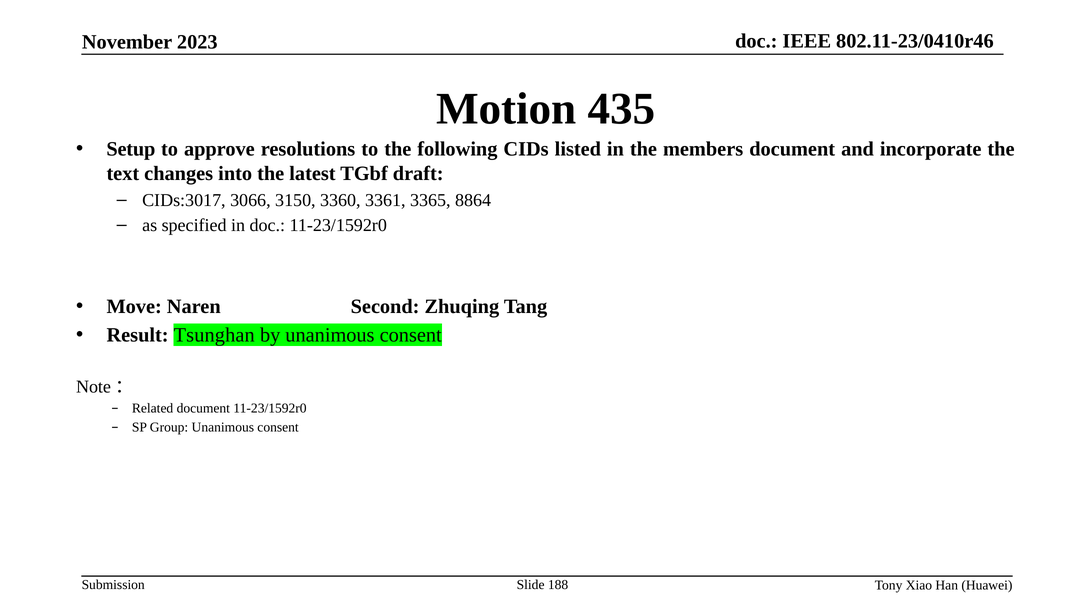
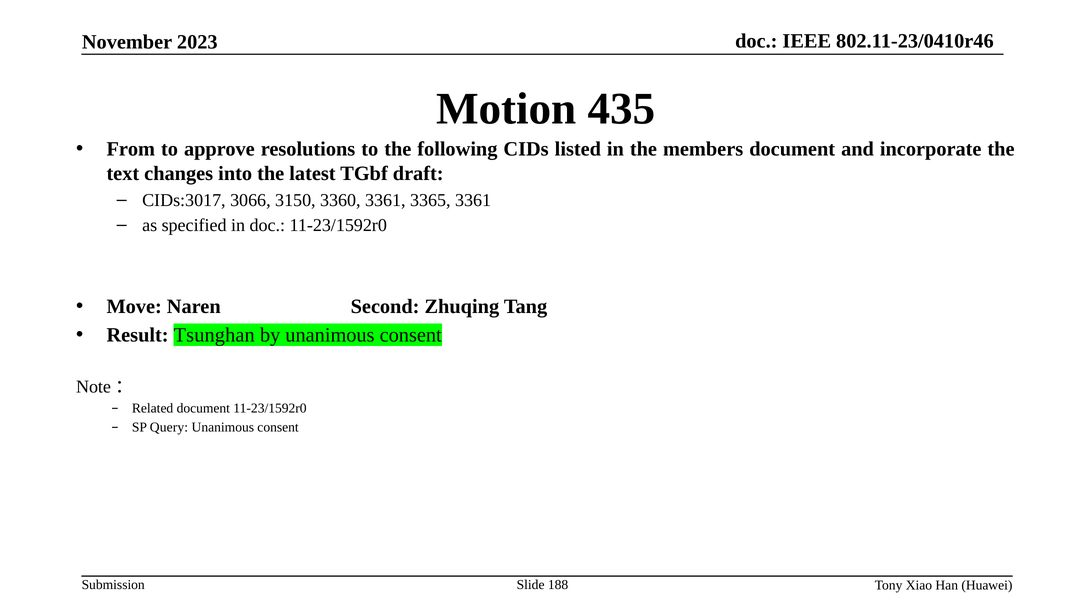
Setup: Setup -> From (131, 149)
3365 8864: 8864 -> 3361 (473, 200)
Group: Group -> Query (169, 427)
